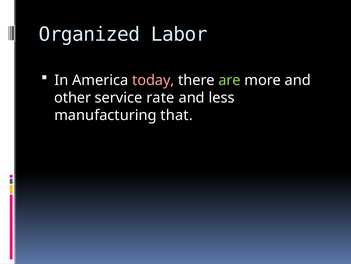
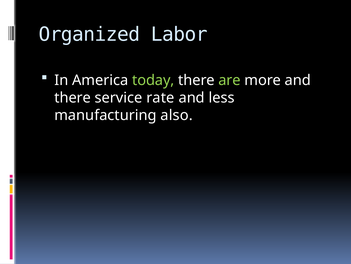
today colour: pink -> light green (153, 80)
other: other -> there (73, 98)
that: that -> also (177, 115)
